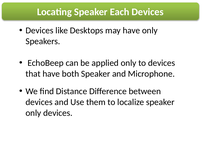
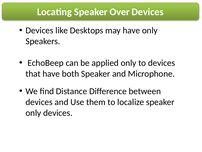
Each: Each -> Over (120, 12)
